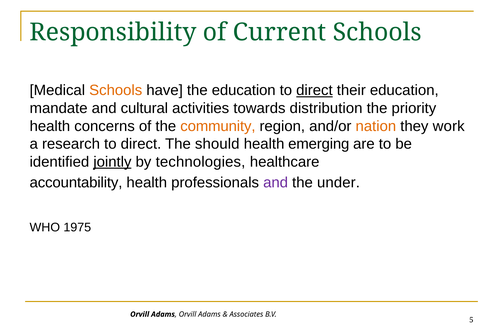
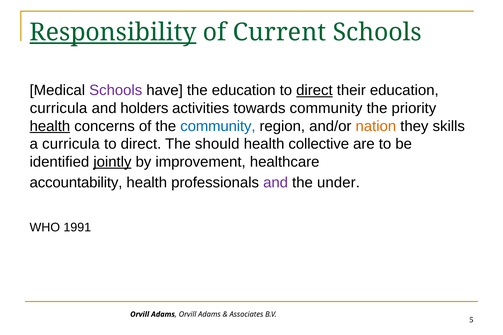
Responsibility underline: none -> present (113, 32)
Schools colour: orange -> purple (116, 90)
mandate: mandate -> curricula (59, 108)
cultural: cultural -> holders (144, 108)
towards distribution: distribution -> community (326, 108)
health underline: none -> present (50, 126)
community colour: orange -> blue (218, 126)
work: work -> skills (449, 126)
a research: research -> curricula (71, 144)
emerging: emerging -> collective (319, 144)
technologies: technologies -> improvement (201, 162)
1975: 1975 -> 1991 (77, 228)
